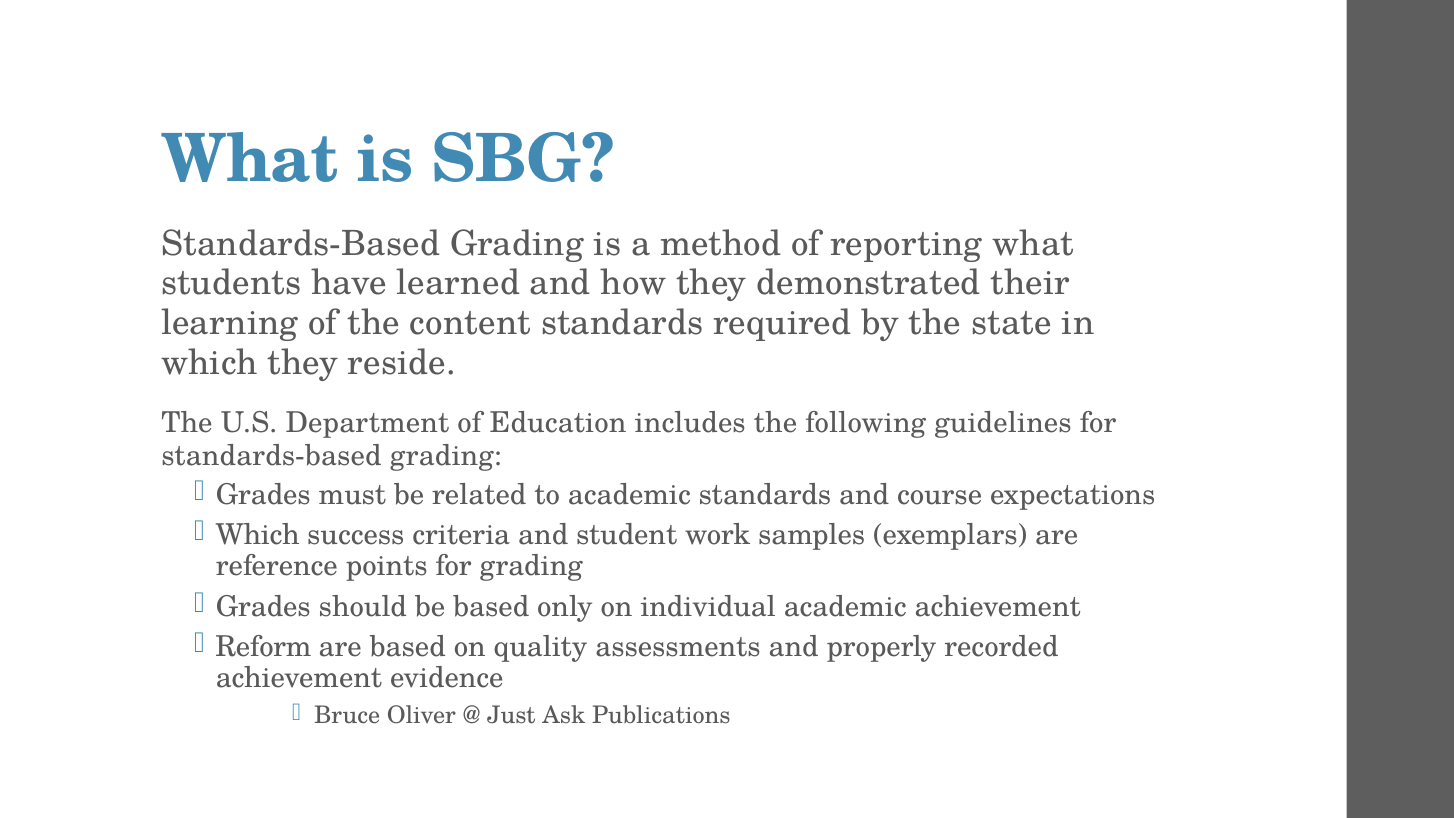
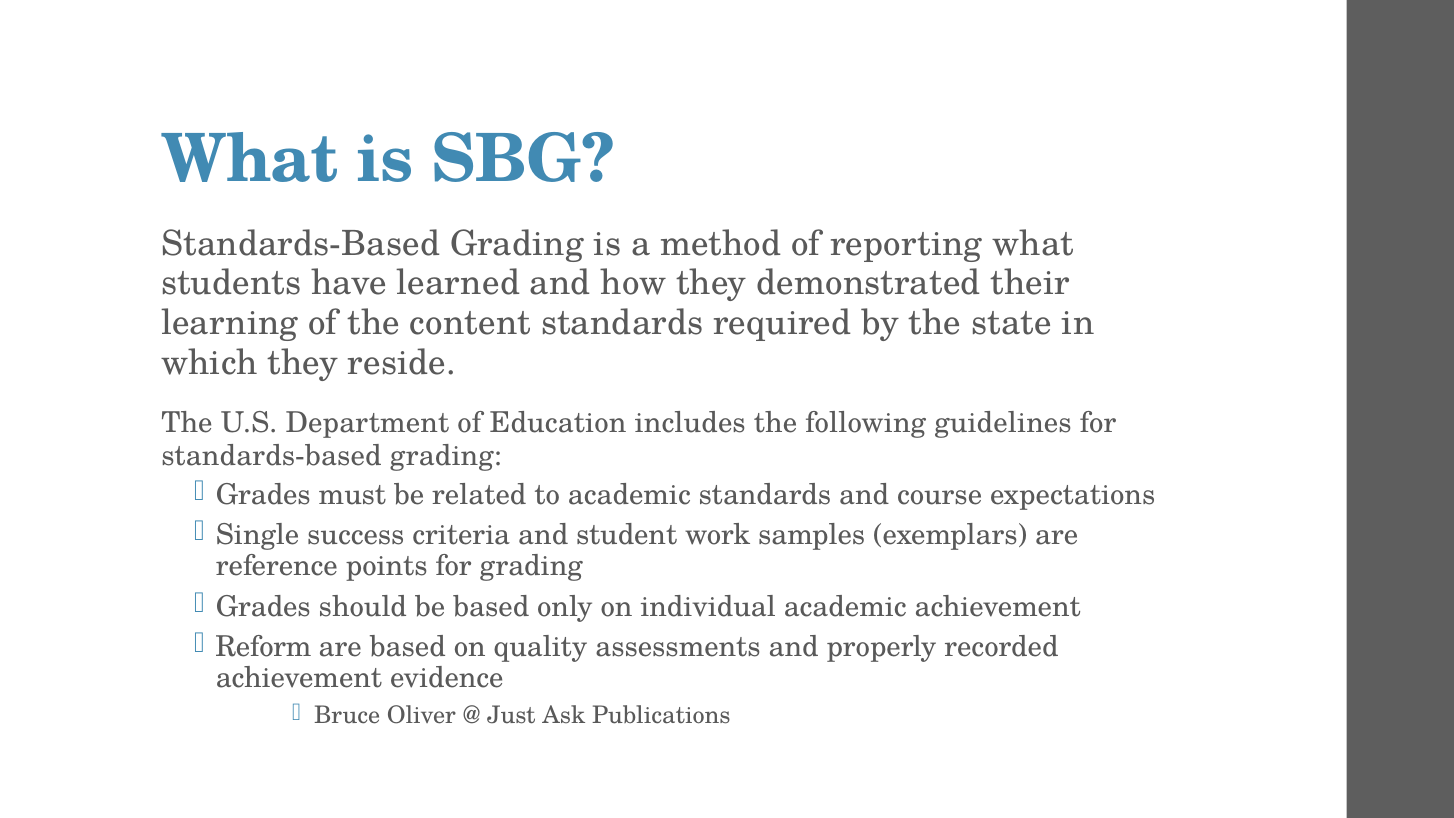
Which: Which -> Single (258, 535)
